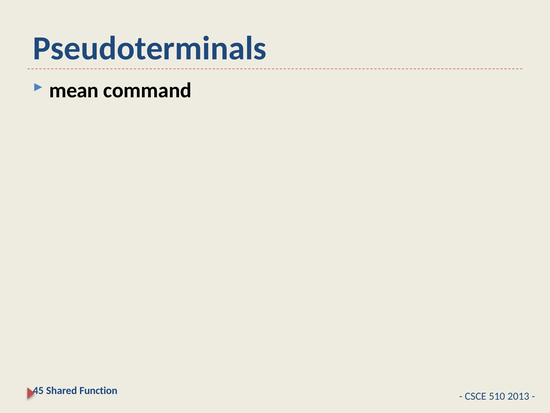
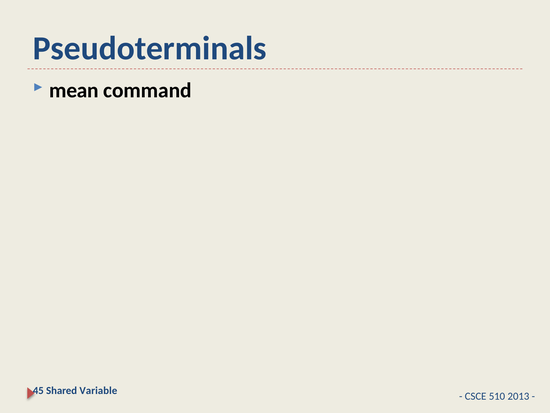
Function: Function -> Variable (98, 390)
